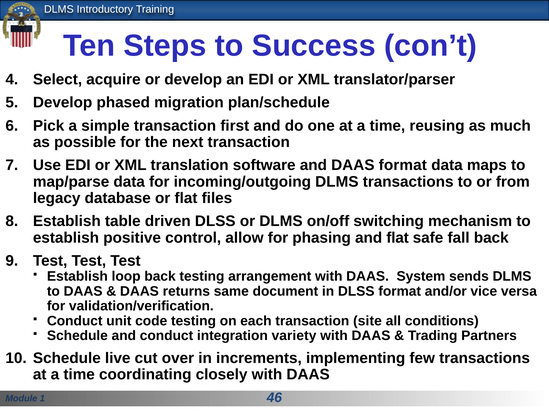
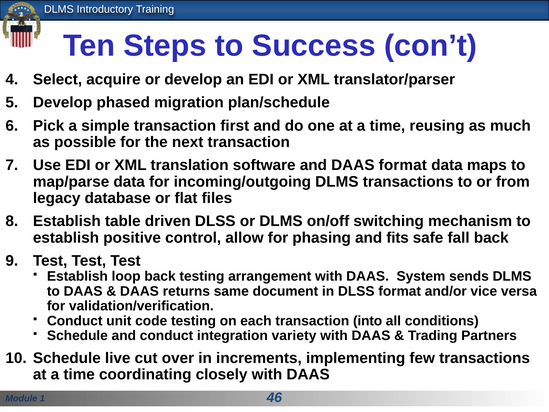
and flat: flat -> fits (398, 238)
site: site -> into (368, 321)
